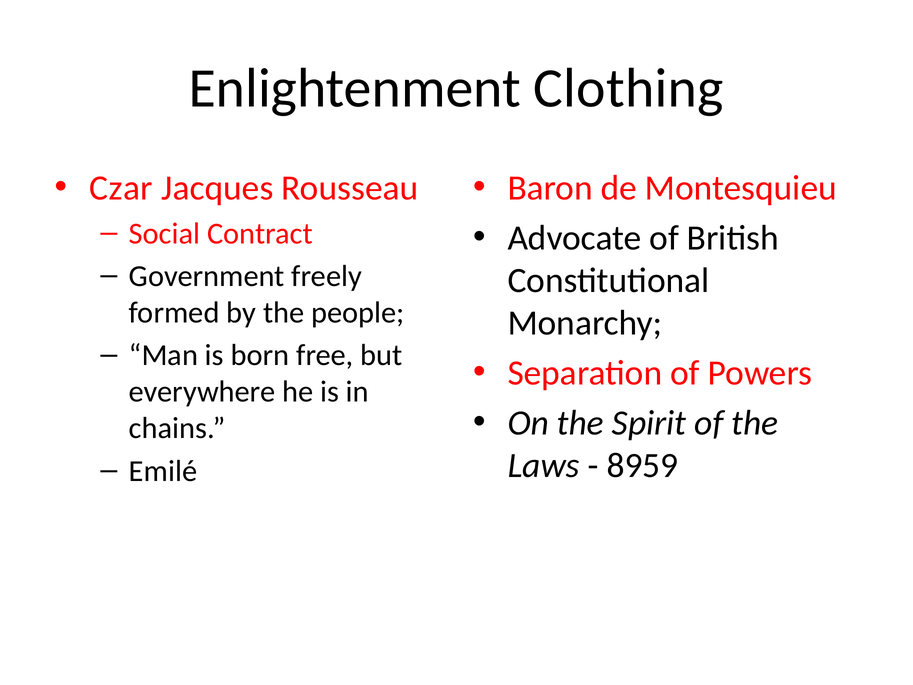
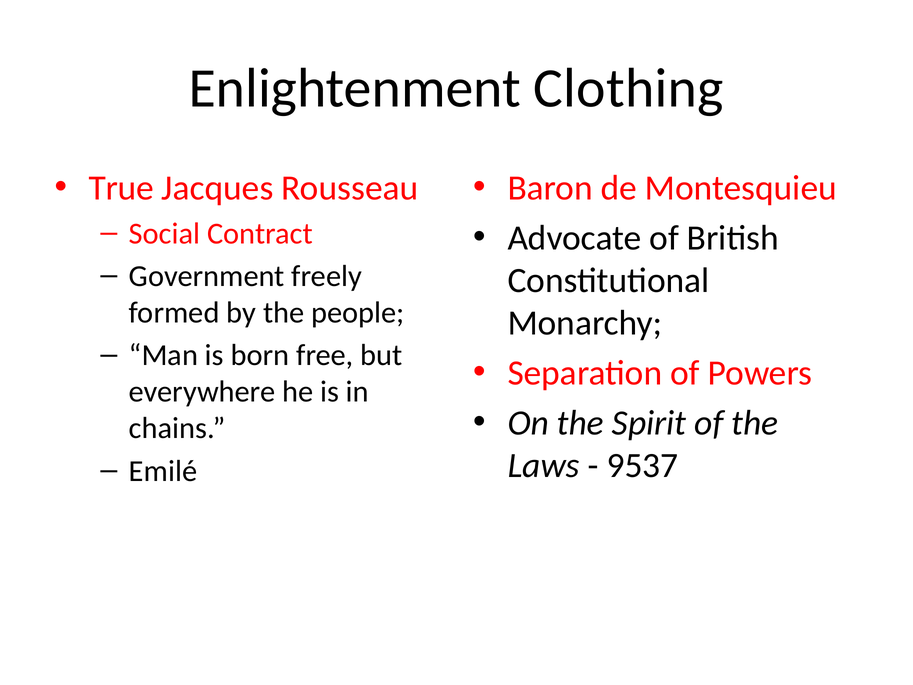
Czar: Czar -> True (121, 188)
8959: 8959 -> 9537 (642, 465)
